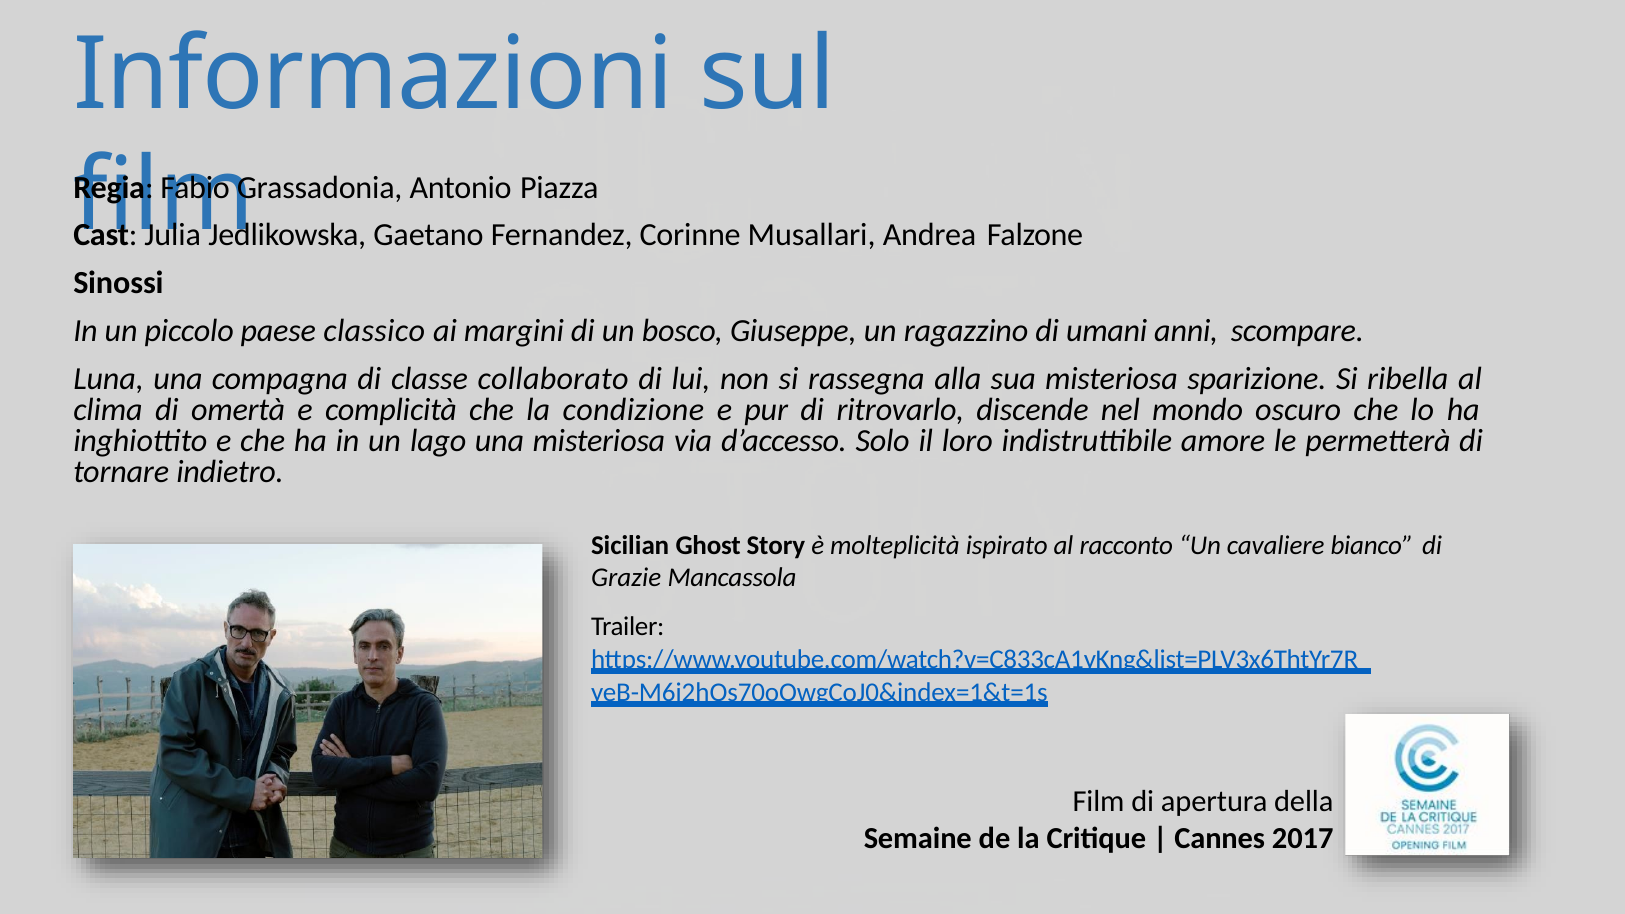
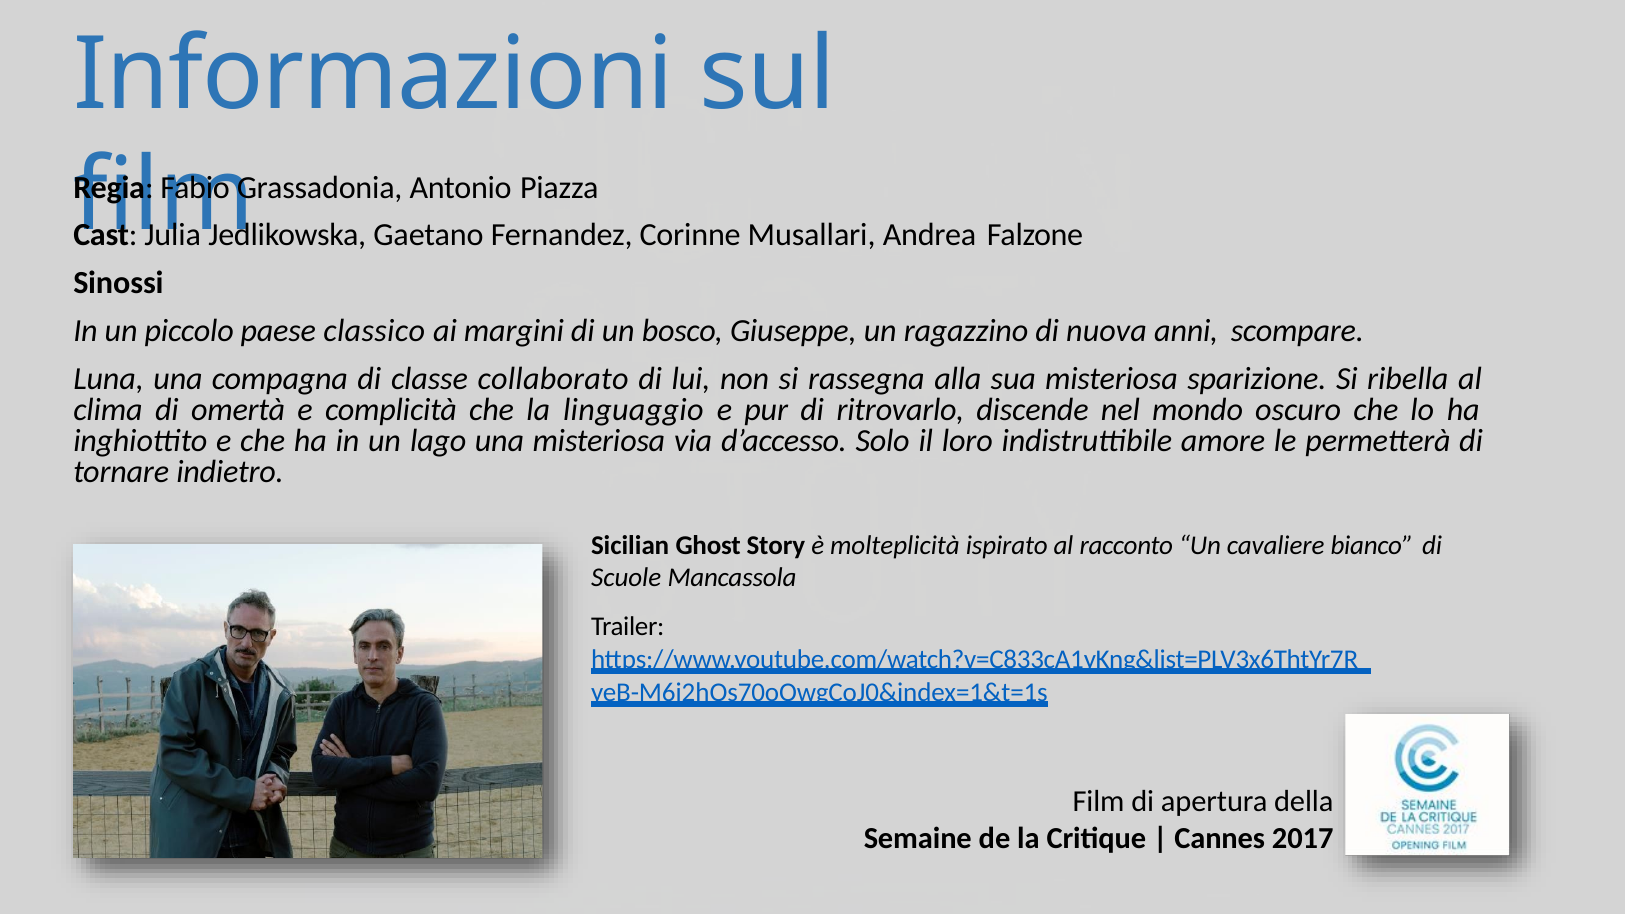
umani: umani -> nuova (1107, 331)
condizione: condizione -> linguaggio (633, 410)
Grazie: Grazie -> Scuole (626, 578)
